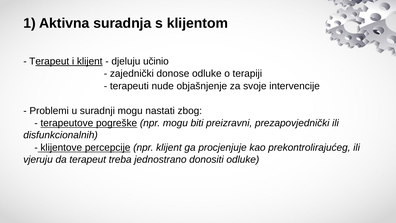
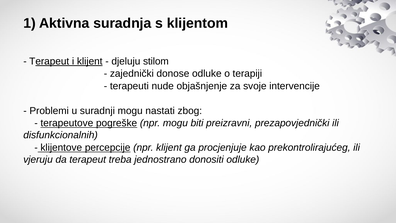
učinio: učinio -> stilom (156, 61)
